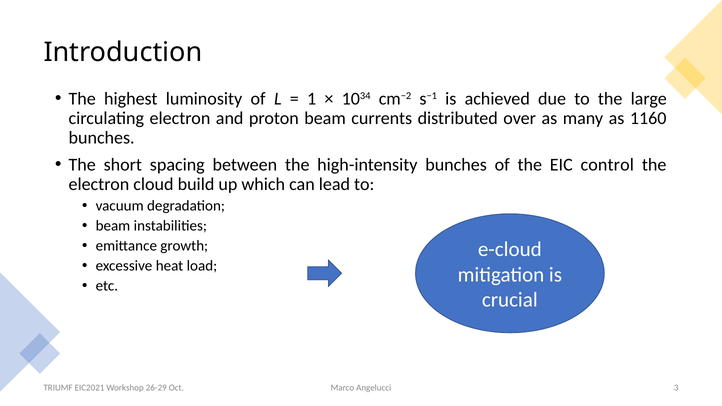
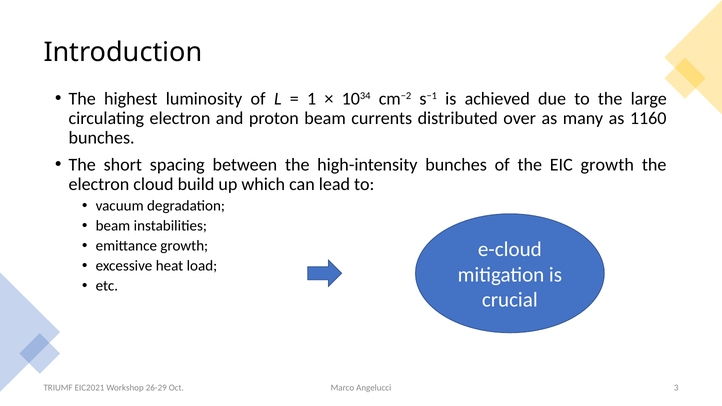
EIC control: control -> growth (607, 165)
